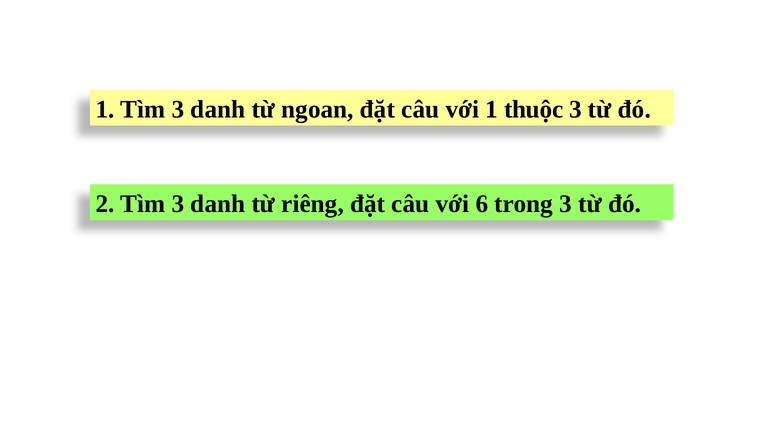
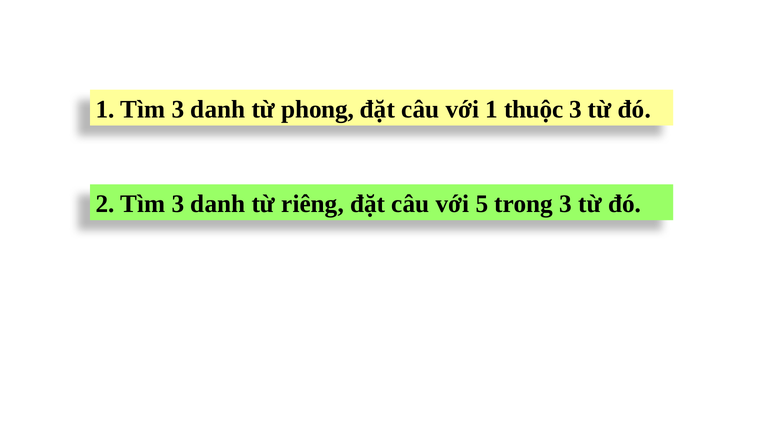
ngoan: ngoan -> phong (318, 109)
6: 6 -> 5 (482, 204)
